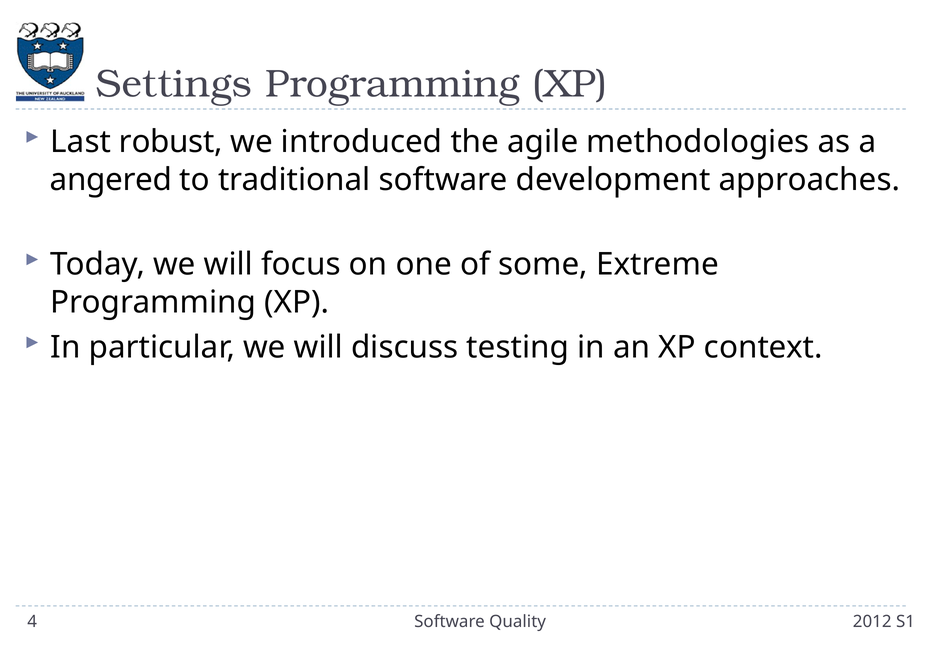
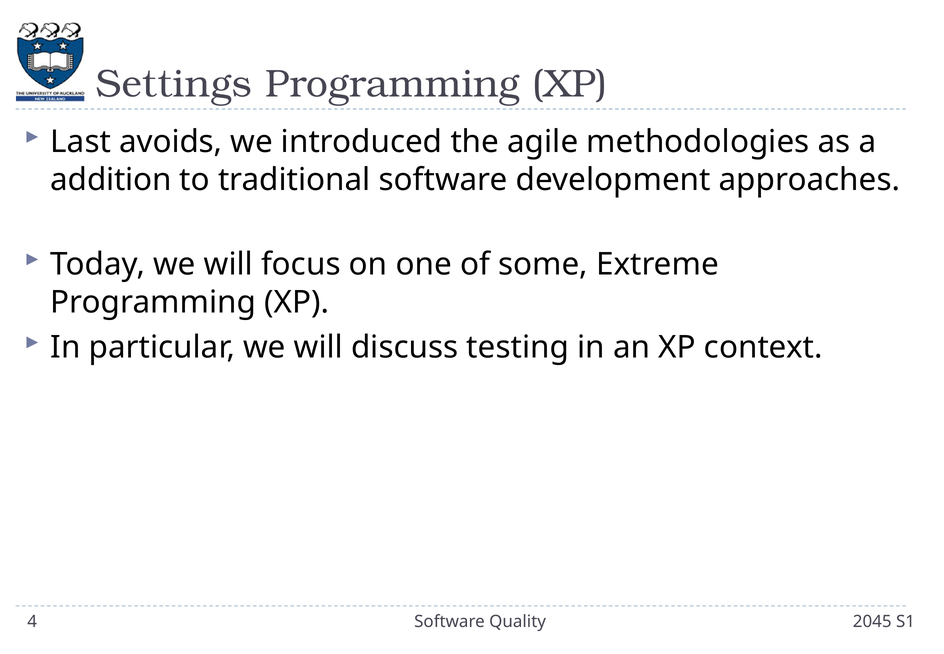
robust: robust -> avoids (171, 142)
angered: angered -> addition (111, 180)
2012: 2012 -> 2045 (872, 621)
